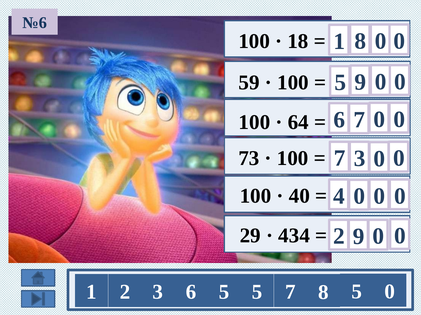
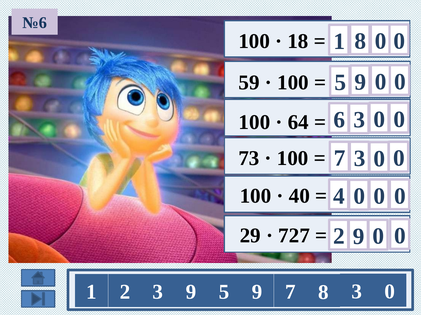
6 7: 7 -> 3 (359, 120)
434: 434 -> 727 (294, 236)
3 6: 6 -> 9 (191, 293)
5: 5 -> 9 (257, 293)
7 8 5: 5 -> 3 (357, 292)
